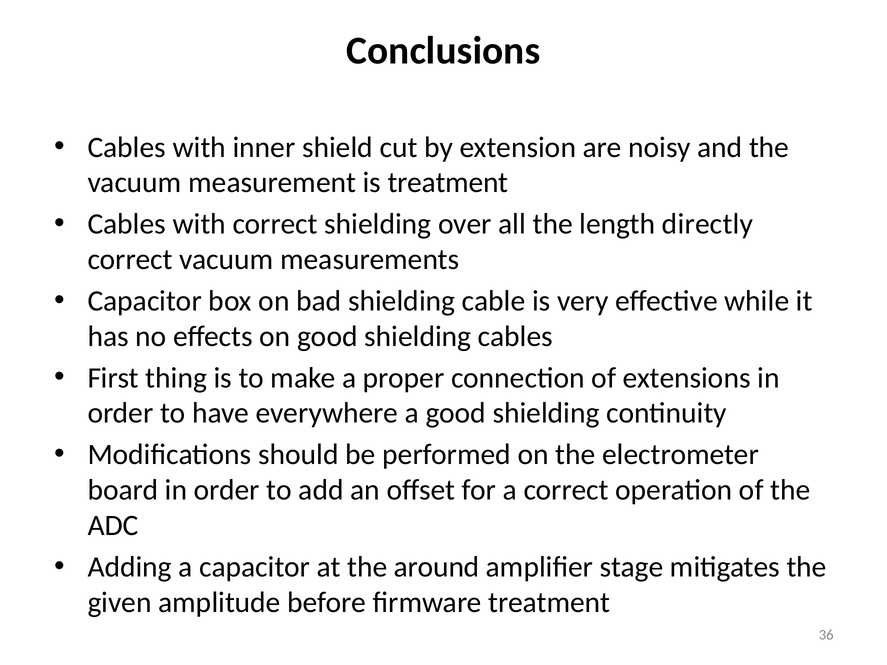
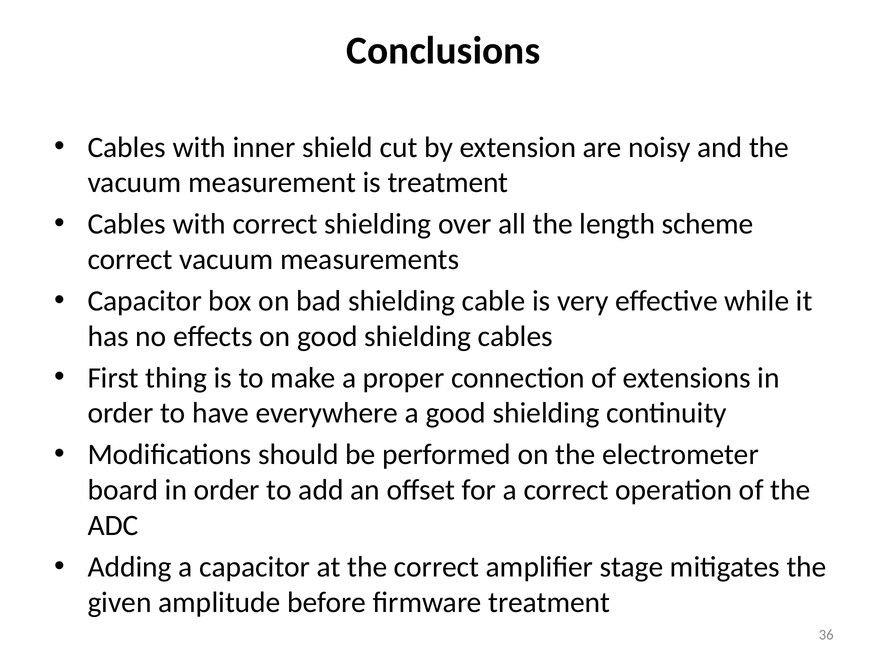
directly: directly -> scheme (708, 224)
the around: around -> correct (437, 567)
